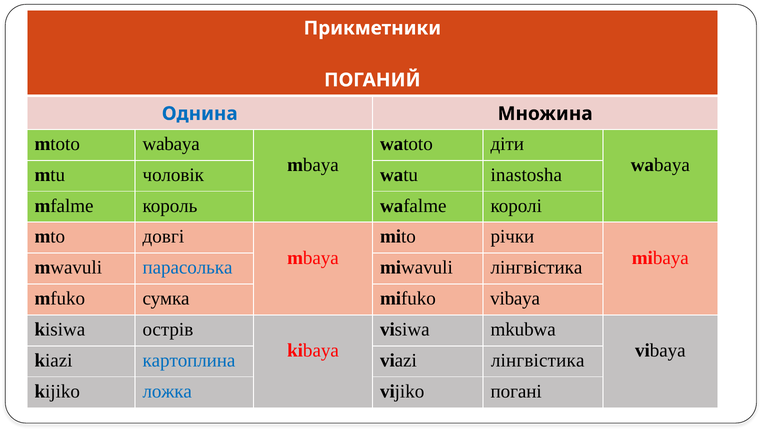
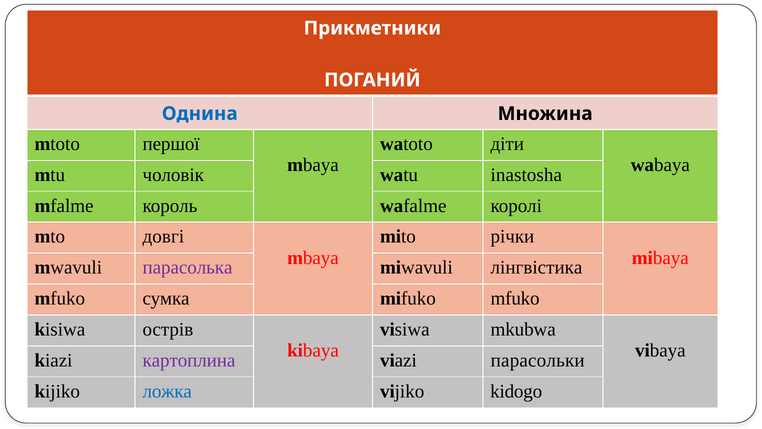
mtoto wabaya: wabaya -> першої (171, 144)
парасолька colour: blue -> purple (188, 267)
mifuko vibaya: vibaya -> mfuko (515, 298)
картоплина colour: blue -> purple (189, 360)
viazi лінгвістика: лінгвістика -> парасольки (538, 360)
погані: погані -> kidogo (516, 391)
